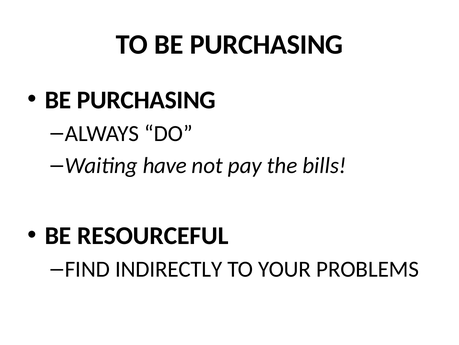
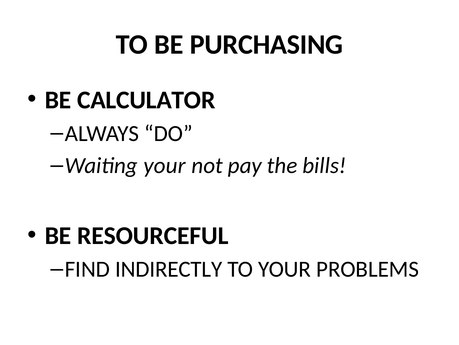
PURCHASING: PURCHASING -> CALCULATOR (146, 100)
Waiting have: have -> your (165, 165)
